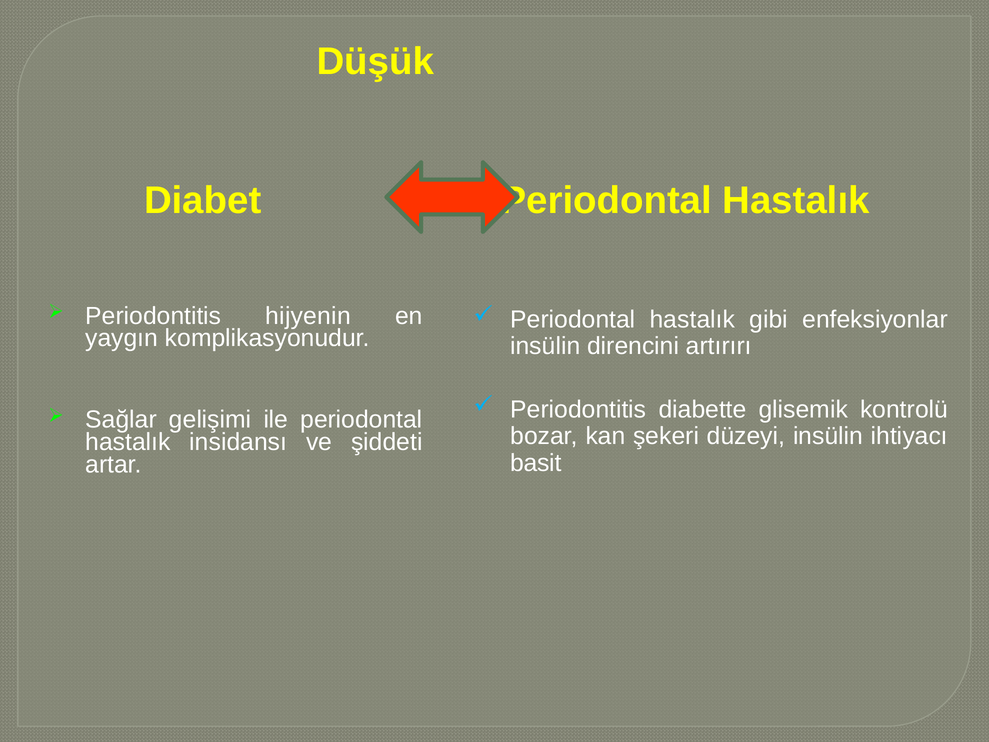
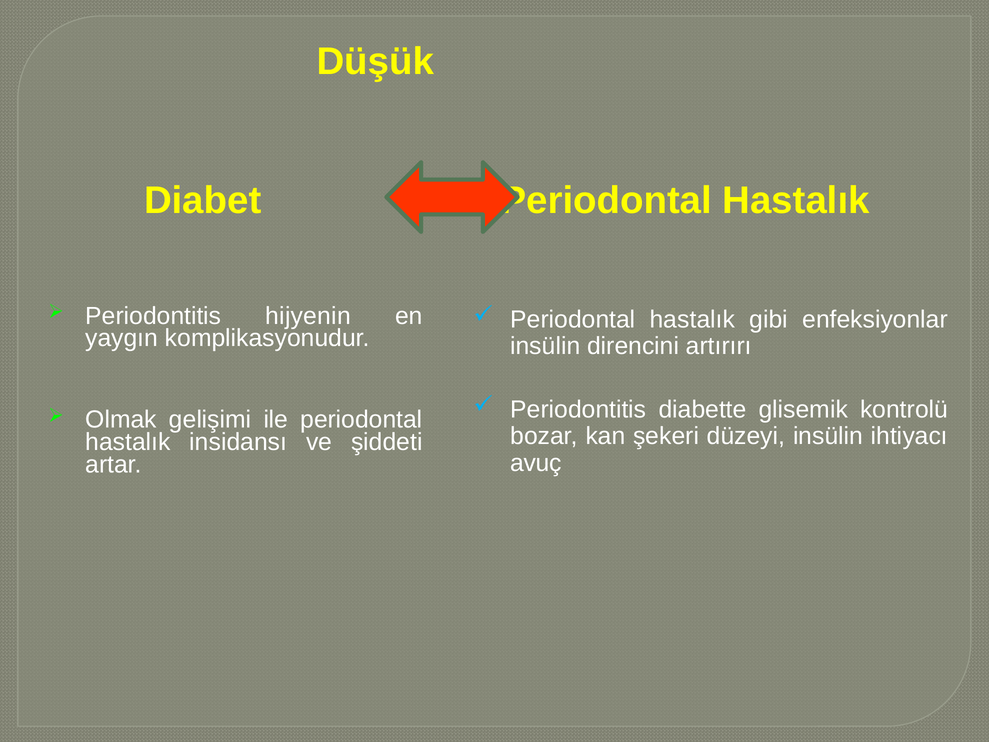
Sağlar: Sağlar -> Olmak (121, 420)
basit: basit -> avuç (536, 463)
